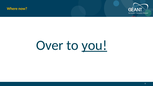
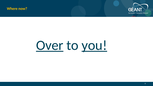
Over underline: none -> present (50, 45)
